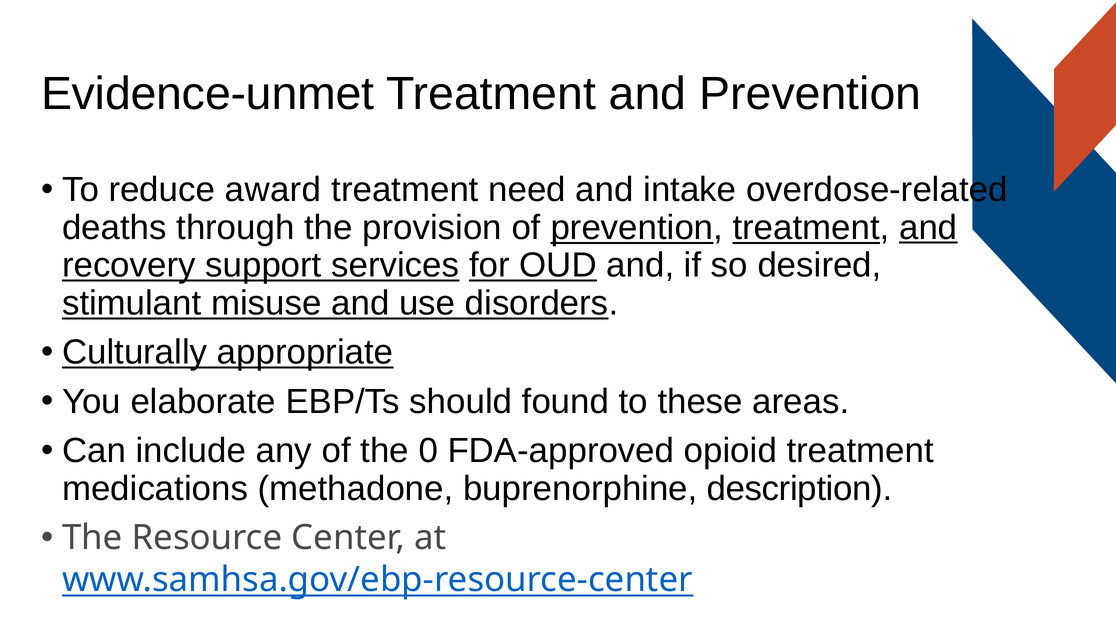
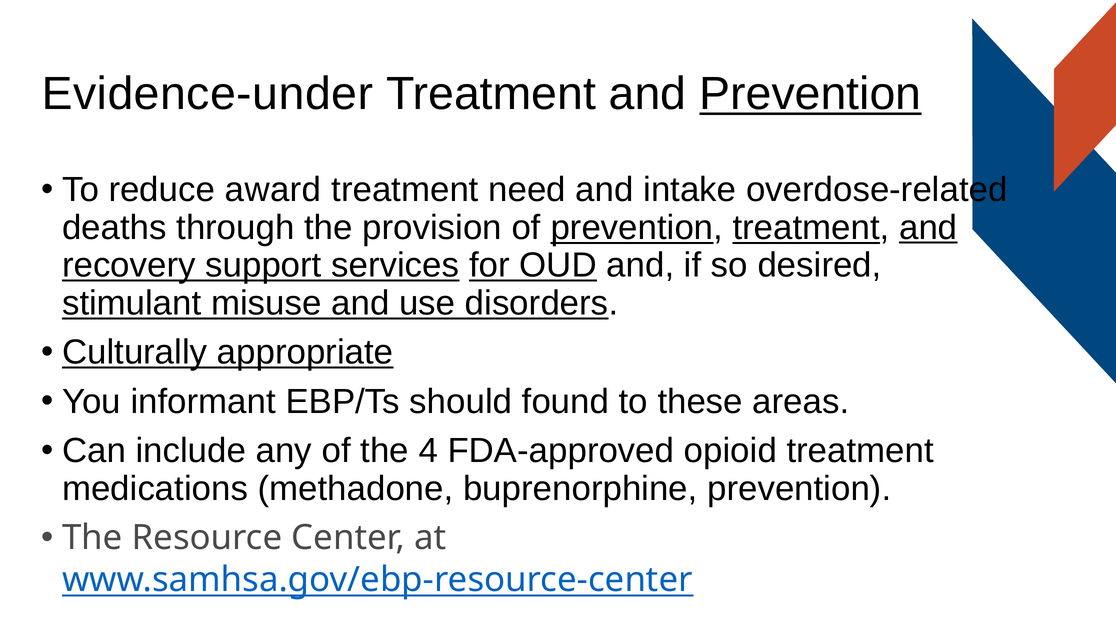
Evidence-unmet: Evidence-unmet -> Evidence-under (207, 94)
Prevention underline: none -> present (810, 94)
elaborate: elaborate -> informant (203, 401)
0: 0 -> 4 (428, 451)
buprenorphine description: description -> prevention (799, 488)
